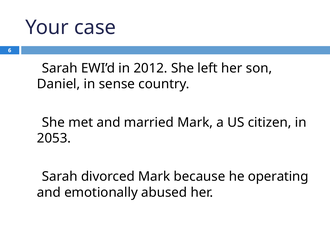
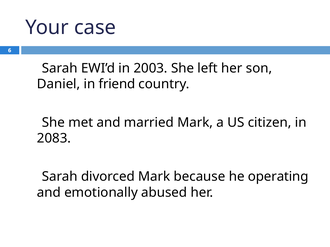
2012: 2012 -> 2003 (151, 68)
sense: sense -> friend (117, 84)
2053: 2053 -> 2083 (54, 139)
